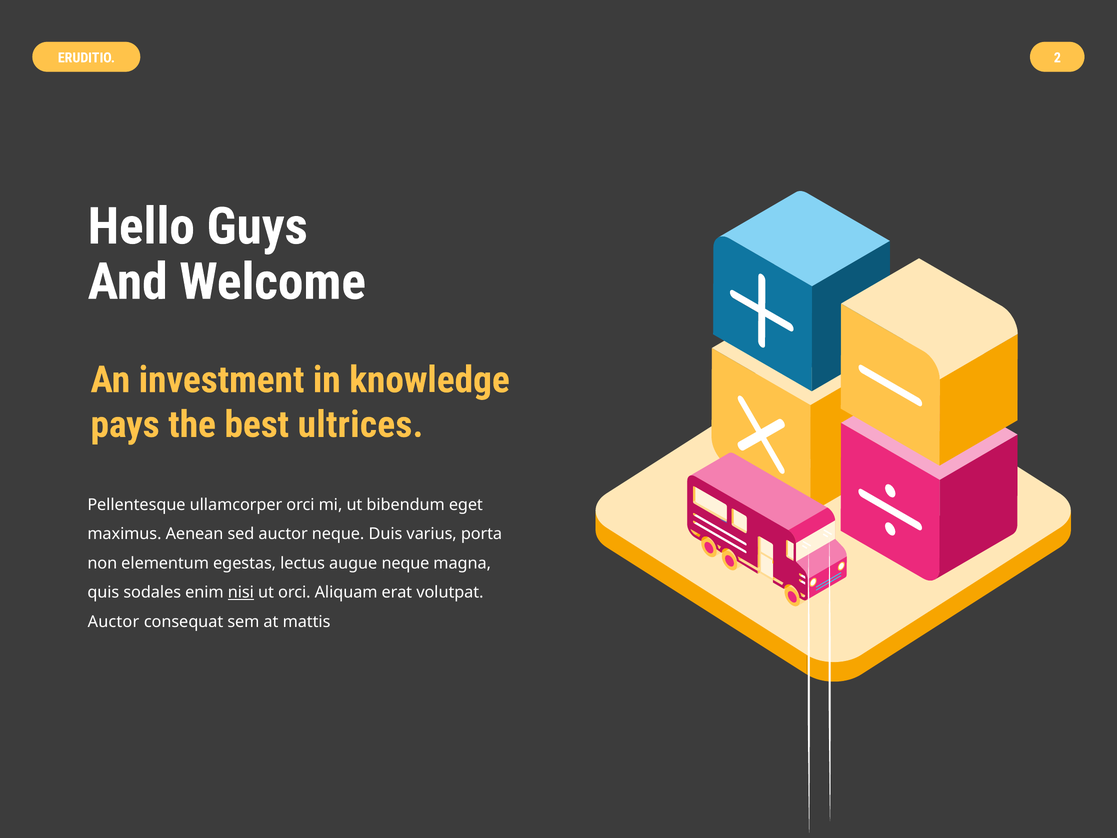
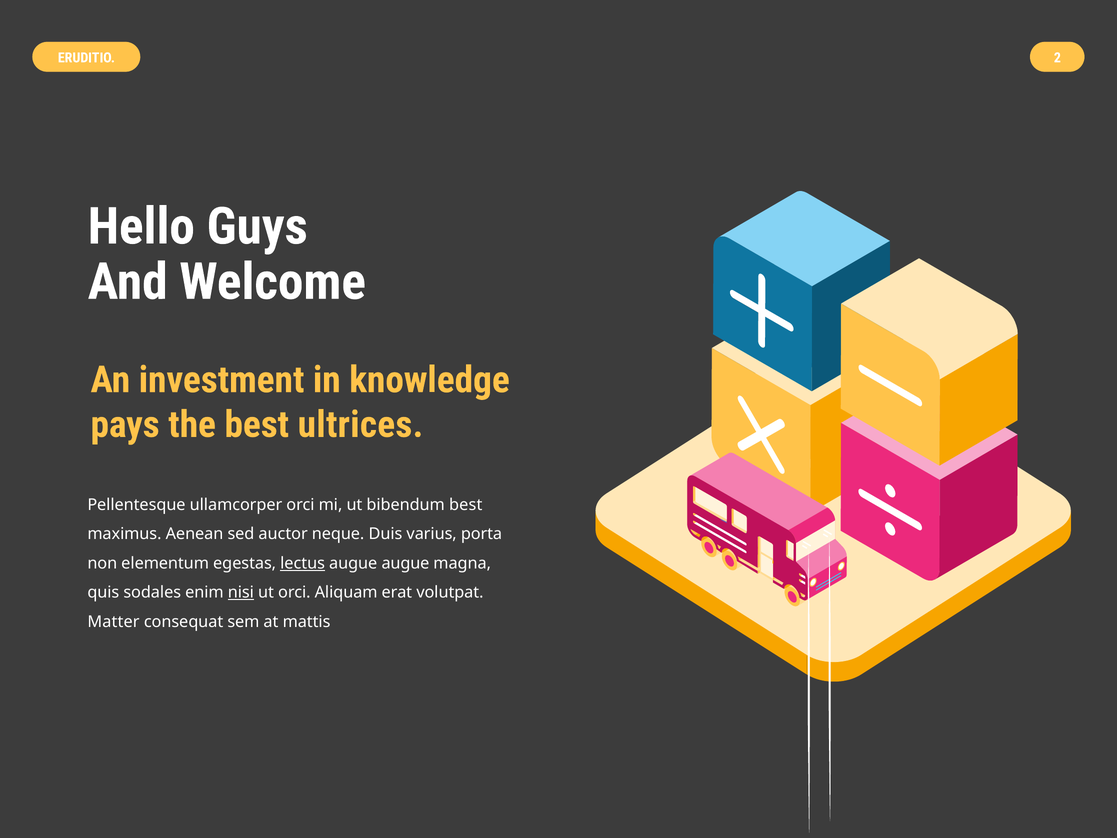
bibendum eget: eget -> best (466, 505)
lectus underline: none -> present (303, 563)
augue neque: neque -> augue (405, 563)
Auctor: Auctor -> Matter (113, 622)
